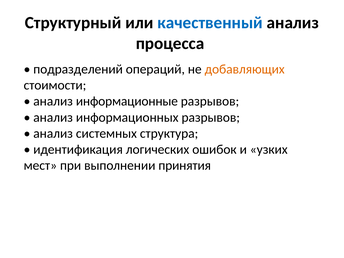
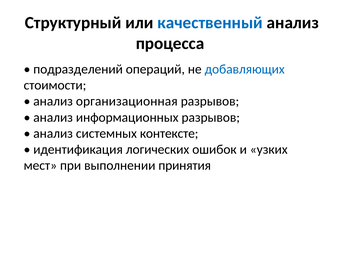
добавляющих colour: orange -> blue (245, 69)
информационные: информационные -> организационная (127, 101)
структура: структура -> контексте (169, 133)
